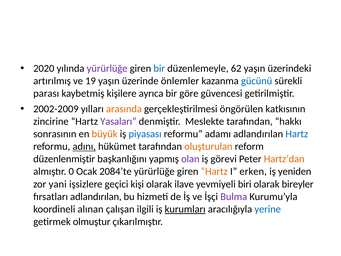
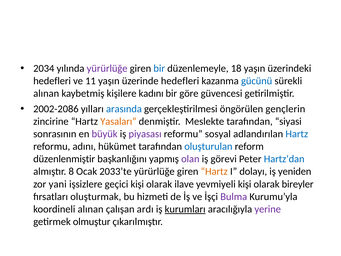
2020: 2020 -> 2034 (44, 68)
62: 62 -> 18 (236, 68)
artırılmış: artırılmış -> hedefleri (52, 81)
19: 19 -> 11 (91, 81)
üzerinde önlemler: önlemler -> hedefleri (180, 81)
parası: parası -> alınan (46, 93)
ayrıca: ayrıca -> kadını (151, 93)
2002-2009: 2002-2009 -> 2002-2086 (56, 109)
arasında colour: orange -> blue (124, 109)
katkısının: katkısının -> gençlerin (285, 109)
Yasaları colour: purple -> orange (118, 121)
hakkı: hakkı -> siyasi (288, 121)
büyük colour: orange -> purple (105, 134)
piyasası colour: blue -> purple (145, 134)
adamı: adamı -> sosyal (218, 134)
adını underline: present -> none (84, 146)
oluşturulan colour: orange -> blue (208, 146)
Hartz’dan colour: orange -> blue (284, 159)
0: 0 -> 8 (71, 171)
2084’te: 2084’te -> 2033’te (116, 171)
erken: erken -> dolayı (253, 171)
yevmiyeli biri: biri -> kişi (245, 184)
fırsatları adlandırılan: adlandırılan -> oluşturmak (96, 196)
ilgili: ilgili -> ardı (145, 209)
yerine colour: blue -> purple (268, 209)
